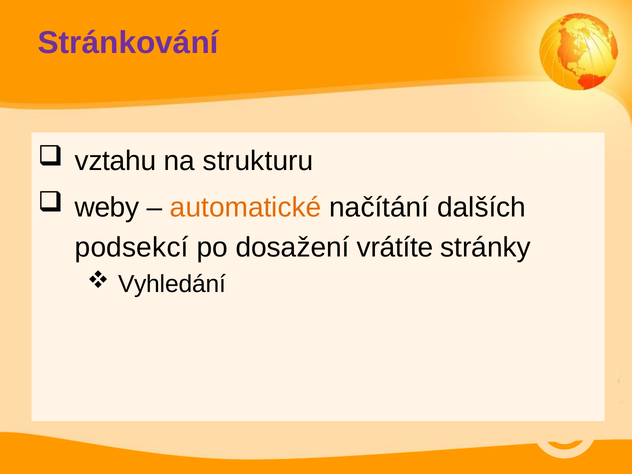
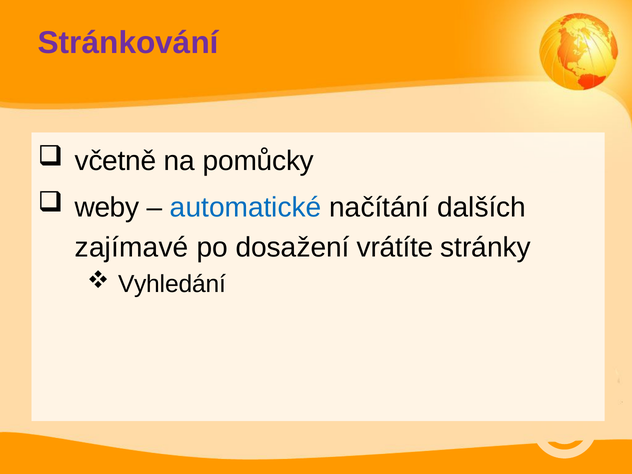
vztahu: vztahu -> včetně (116, 161)
strukturu: strukturu -> pomůcky (258, 161)
automatické colour: orange -> blue (246, 207)
podsekcí: podsekcí -> zajímavé (132, 248)
